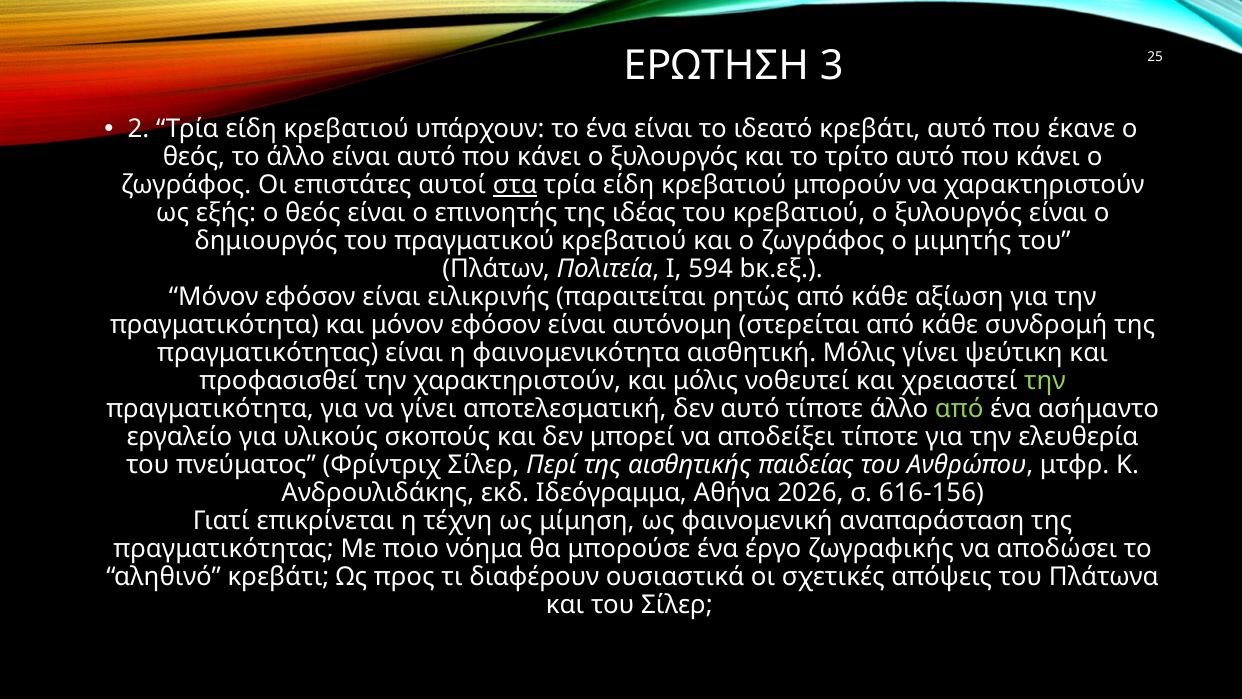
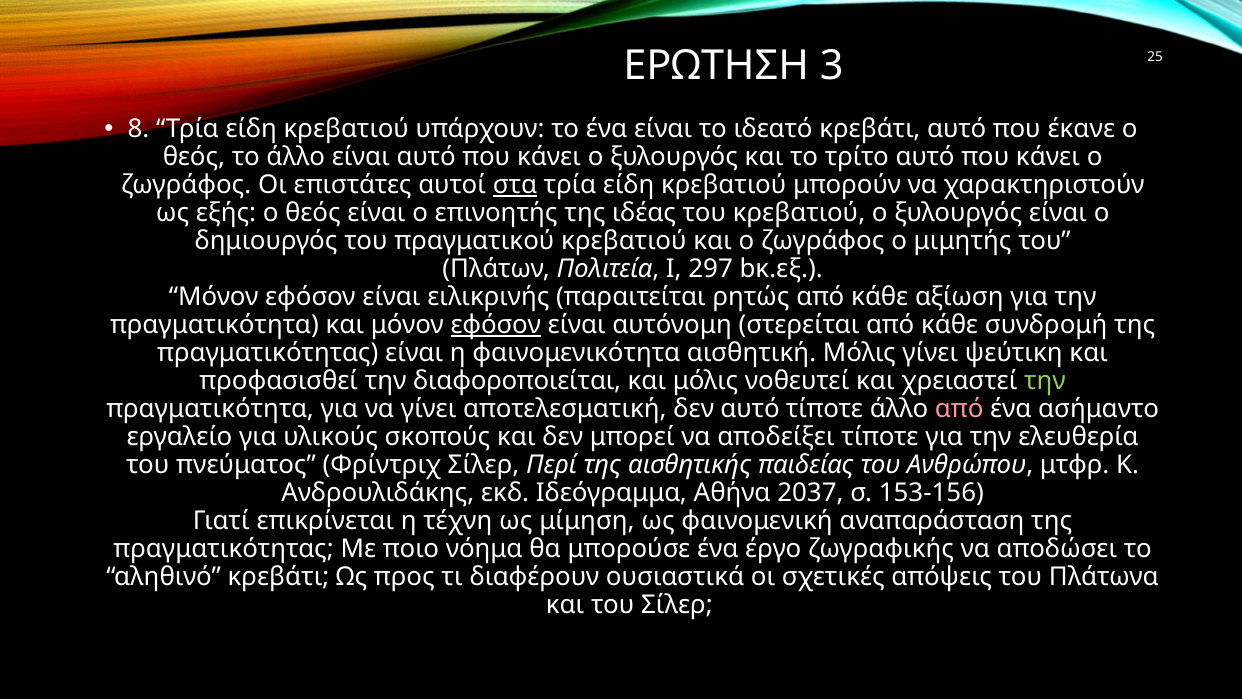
2: 2 -> 8 (139, 129)
594: 594 -> 297 (711, 269)
εφόσον underline: none -> present (496, 325)
την χαρακτηριστούν: χαρακτηριστούν -> διαφοροποιείται (517, 381)
από colour: light green -> pink (959, 409)
2026: 2026 -> 2037 (810, 492)
616-156: 616-156 -> 153-156 (931, 492)
